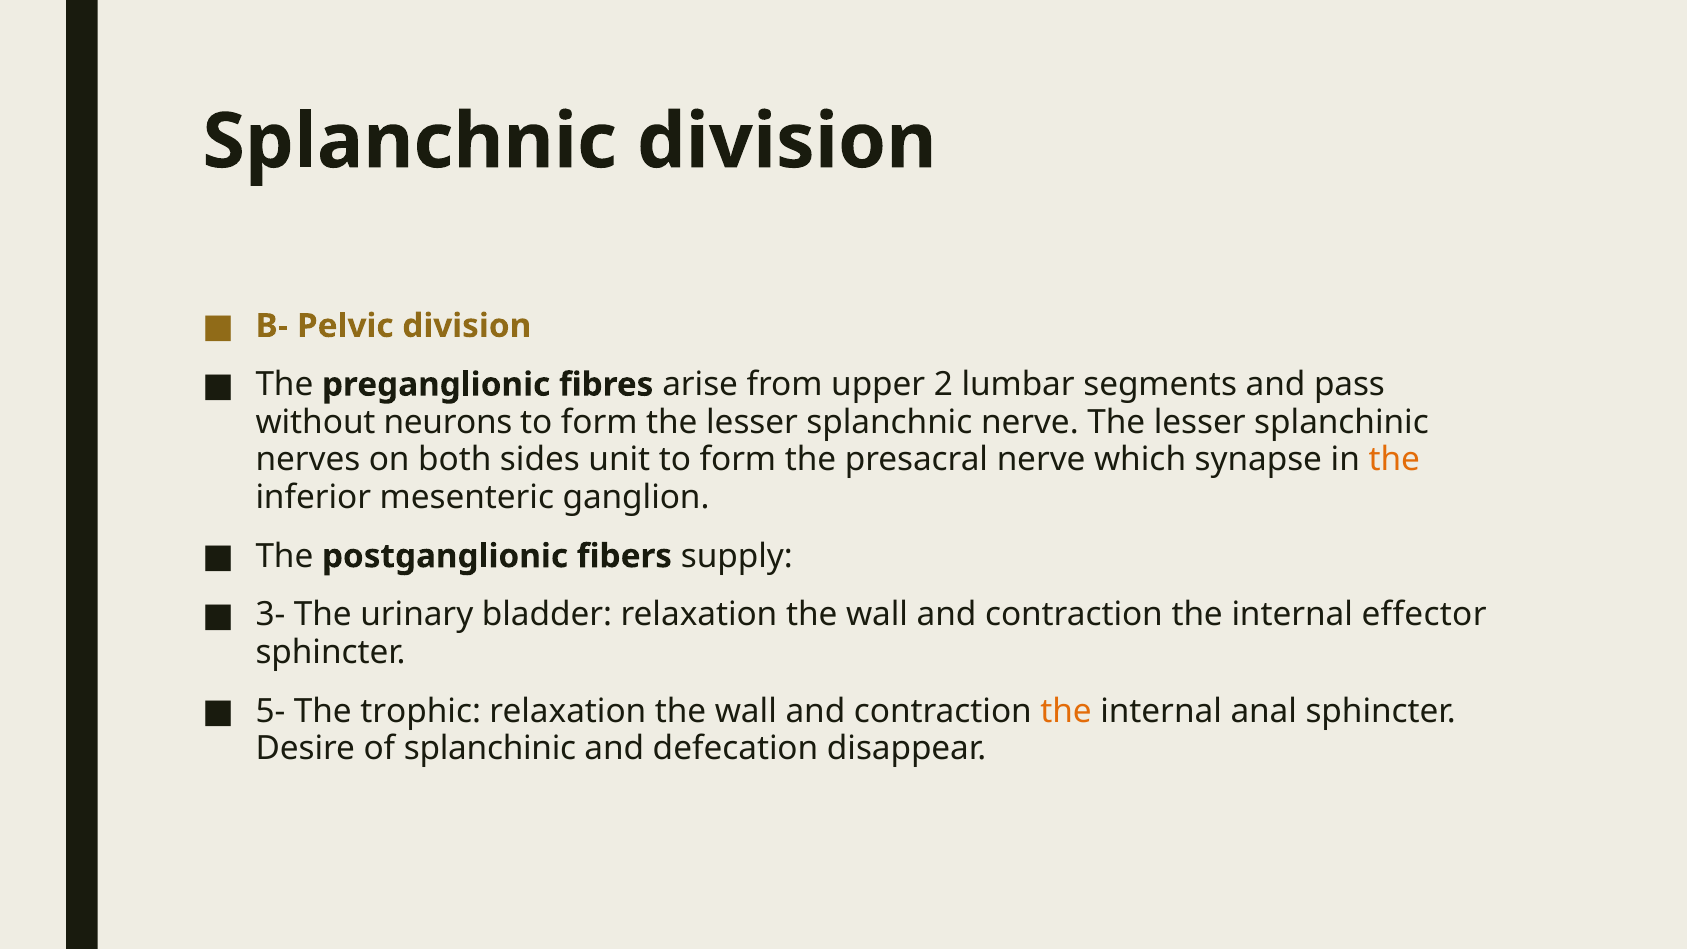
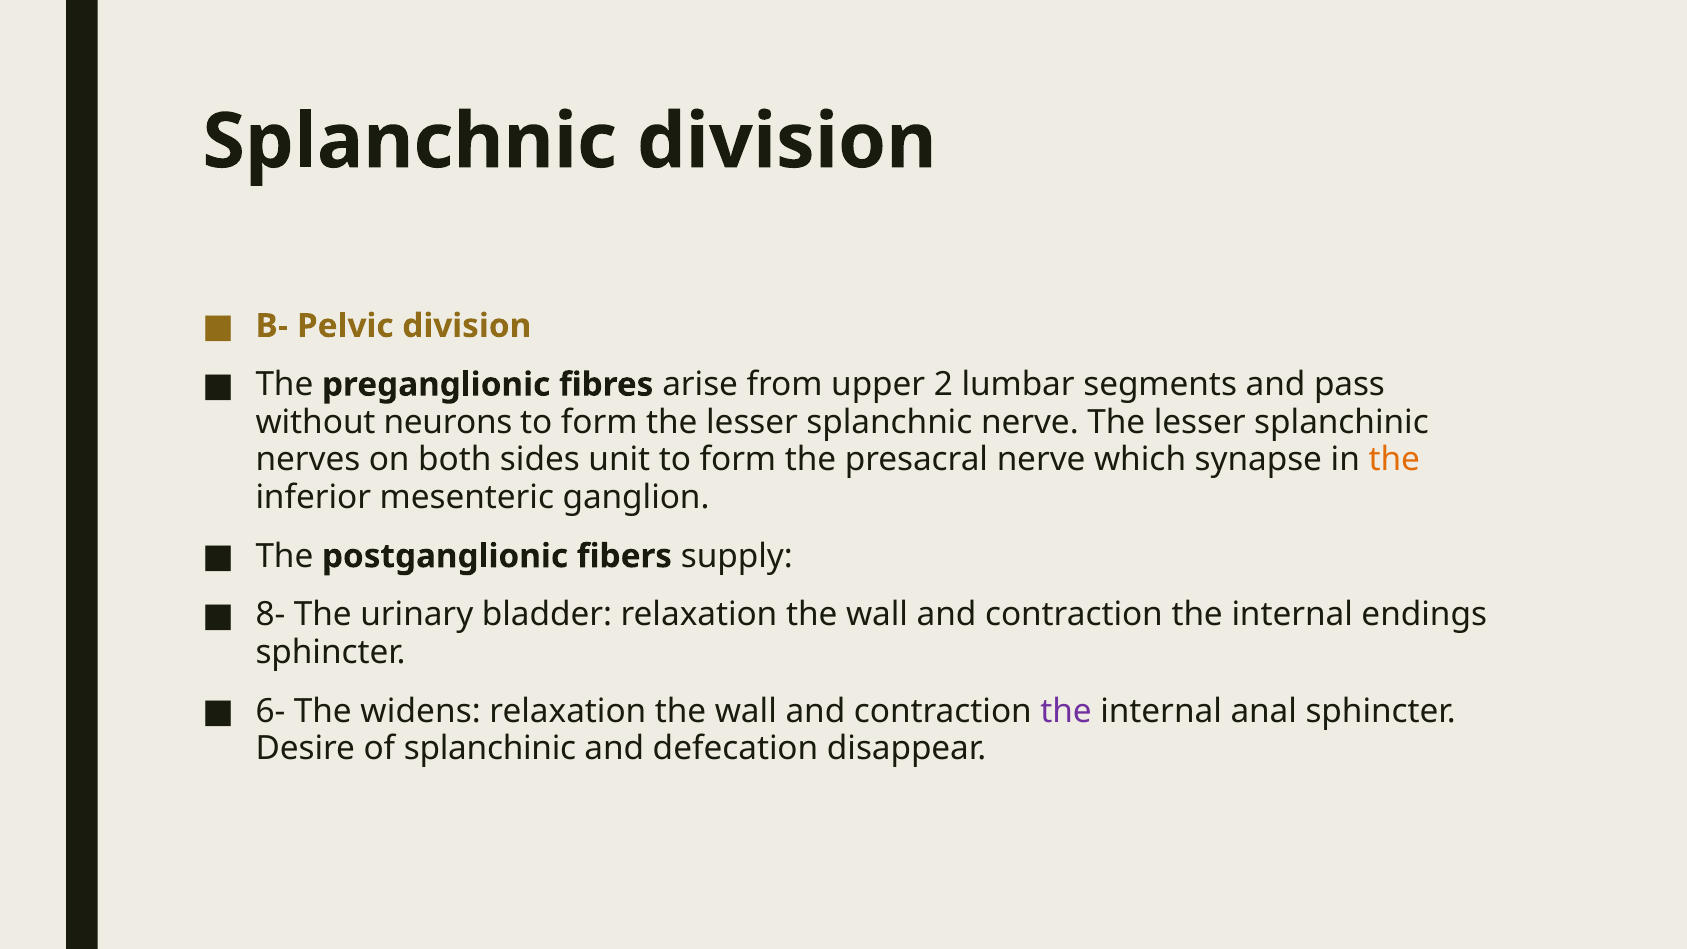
3-: 3- -> 8- (270, 615)
effector: effector -> endings (1424, 615)
5-: 5- -> 6- (270, 711)
trophic: trophic -> widens (421, 711)
the colour: orange -> purple (1066, 711)
